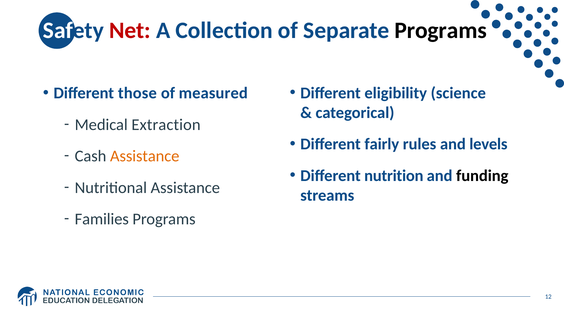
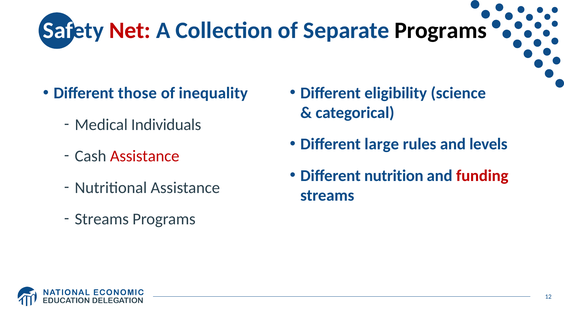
measured: measured -> inequality (213, 93)
Extraction: Extraction -> Individuals (166, 125)
fairly: fairly -> large (382, 144)
Assistance colour: orange -> red (145, 156)
funding colour: black -> red (482, 176)
Families: Families -> Streams (102, 219)
